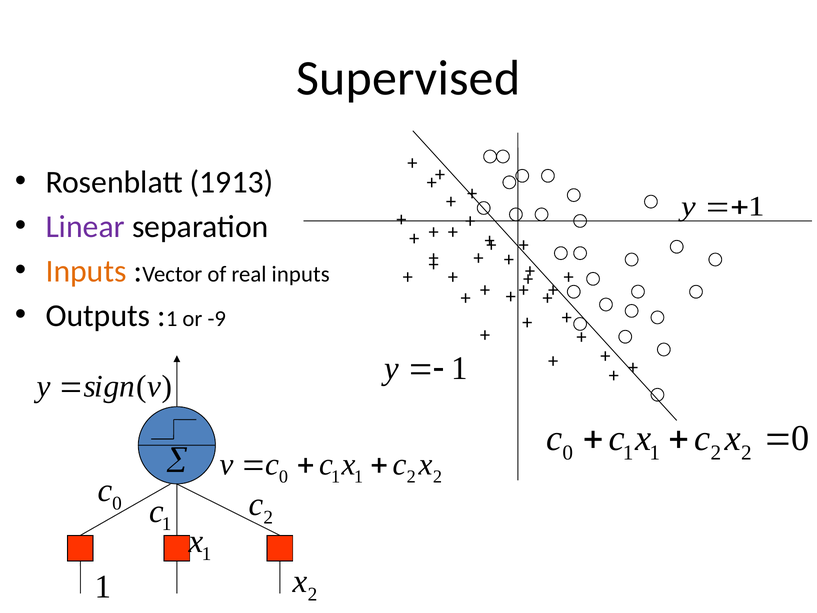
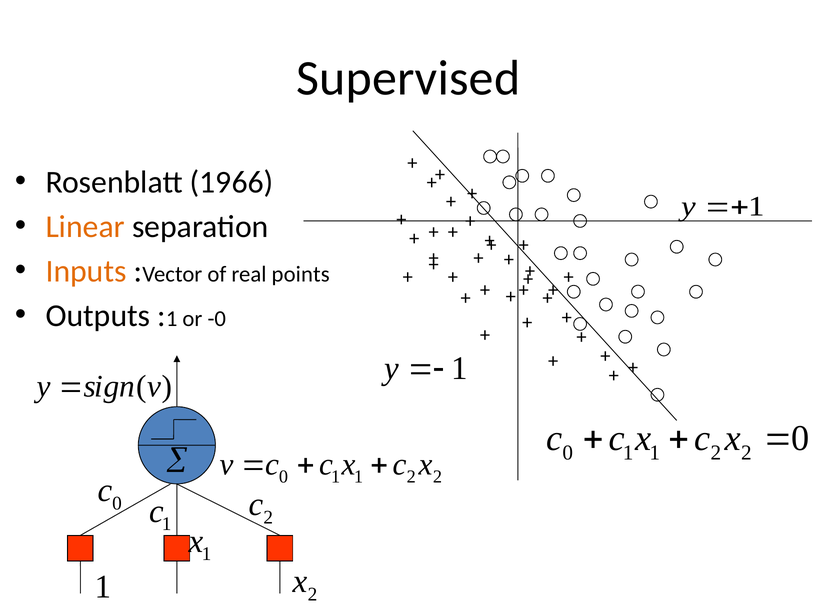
1913: 1913 -> 1966 (232, 182)
Linear colour: purple -> orange (85, 226)
real inputs: inputs -> points (301, 274)
-9: -9 -> -0 (217, 319)
